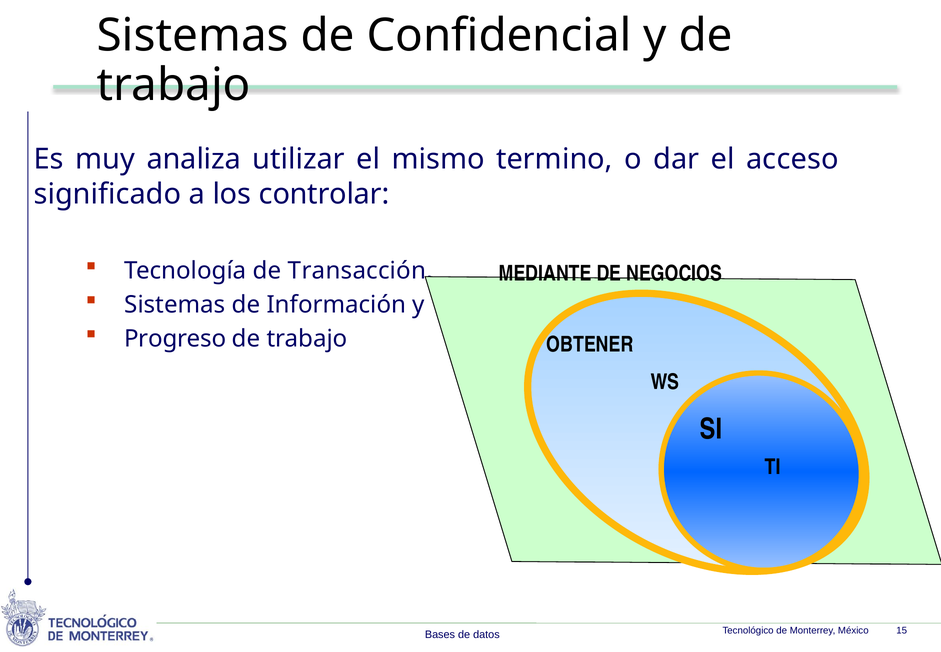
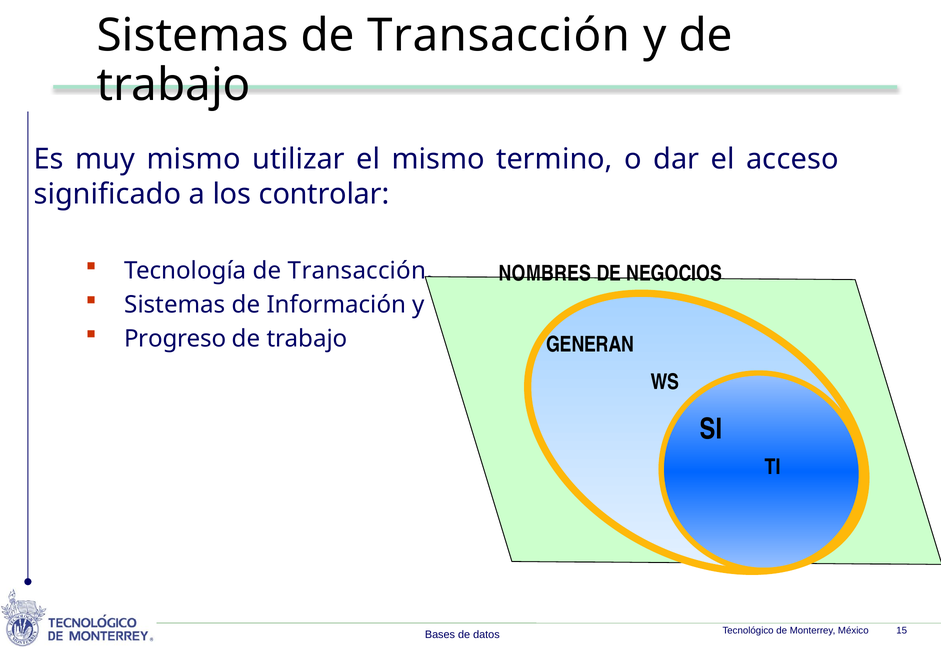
Sistemas de Confidencial: Confidencial -> Transacción (499, 35)
muy analiza: analiza -> mismo (194, 159)
MEDIANTE: MEDIANTE -> NOMBRES (545, 273)
OBTENER: OBTENER -> GENERAN (590, 344)
